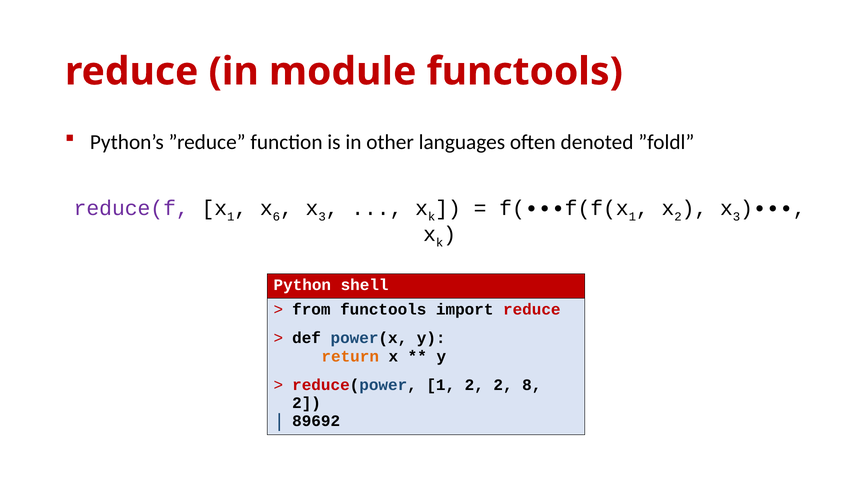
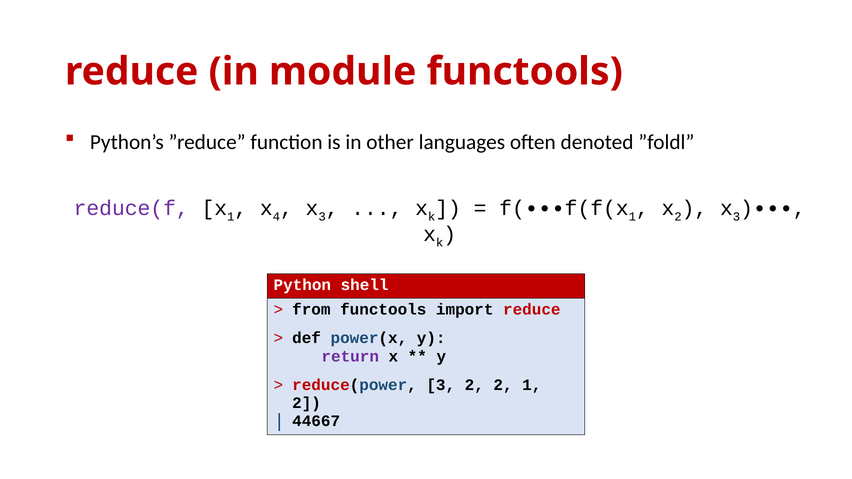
6: 6 -> 4 (276, 217)
return colour: orange -> purple (350, 356)
reduce(power 1: 1 -> 3 (441, 385)
2 8: 8 -> 1 (532, 385)
89692: 89692 -> 44667 (316, 421)
